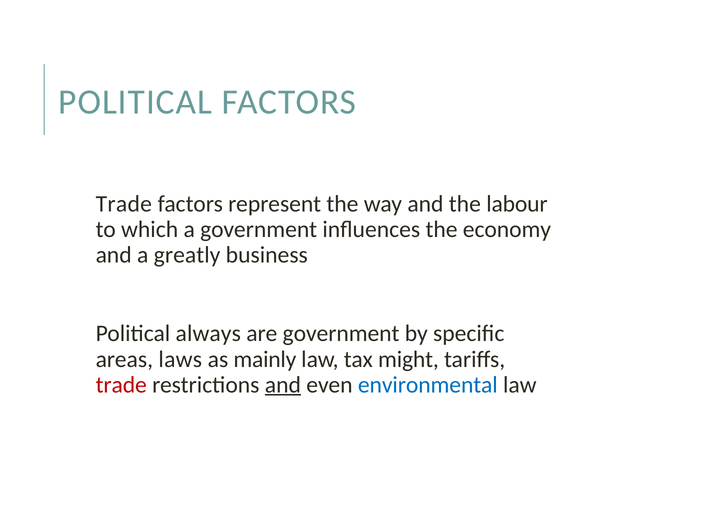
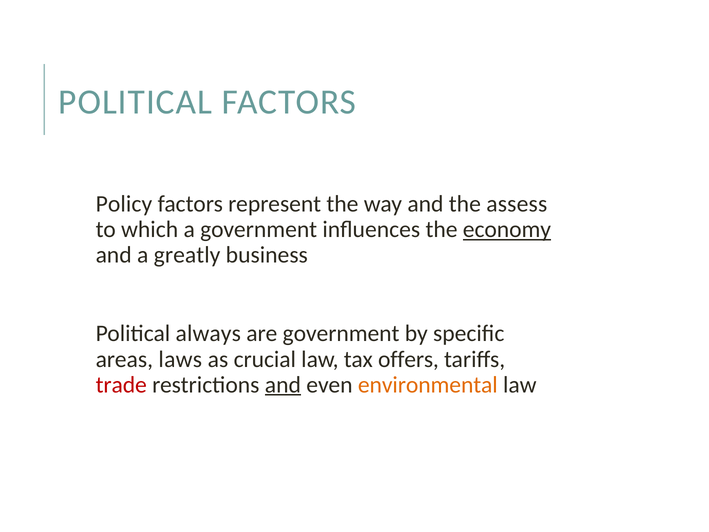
Trade: Trade -> Policy (124, 204)
labour: labour -> assess (517, 204)
economy underline: none -> present (507, 229)
mainly: mainly -> crucial (265, 359)
might: might -> offers (408, 359)
environmental colour: blue -> orange (428, 385)
